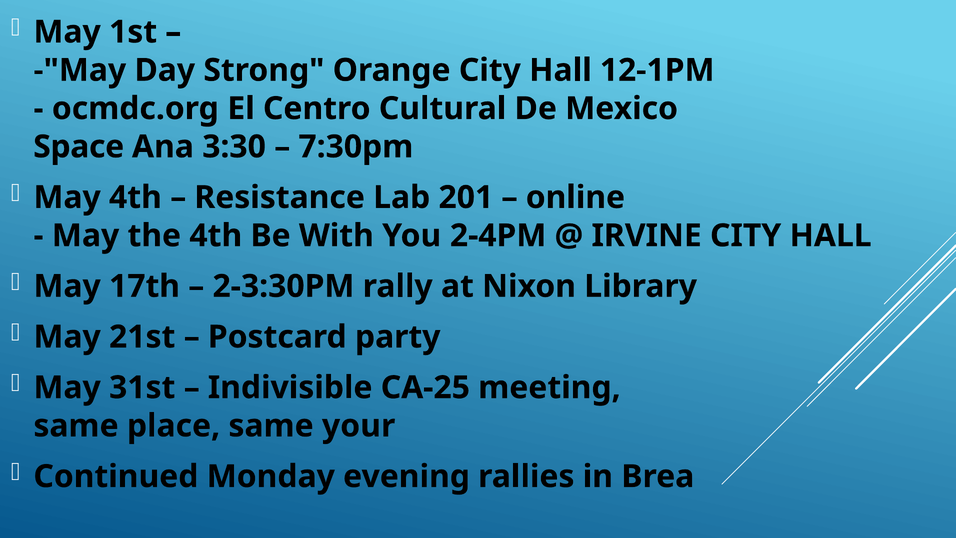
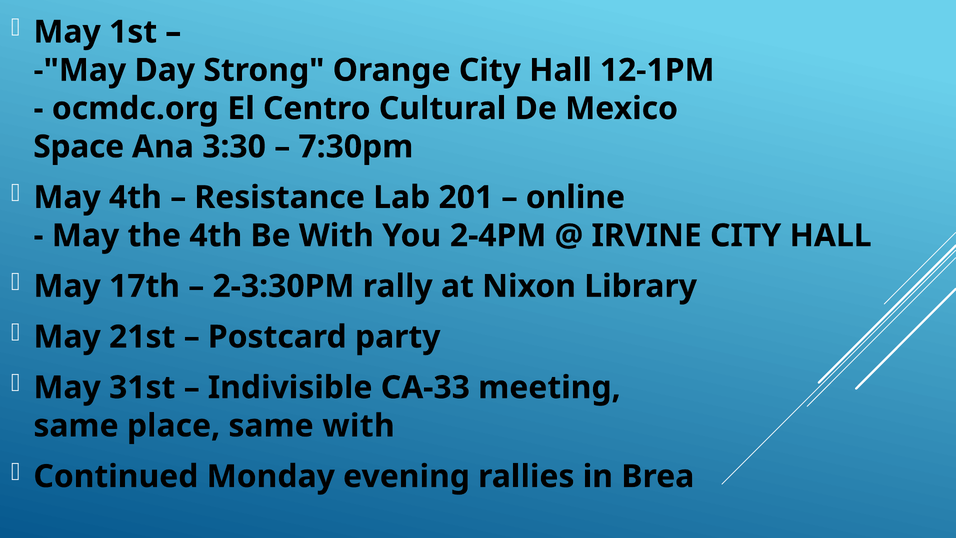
CA-25: CA-25 -> CA-33 (425, 387)
same your: your -> with (359, 426)
